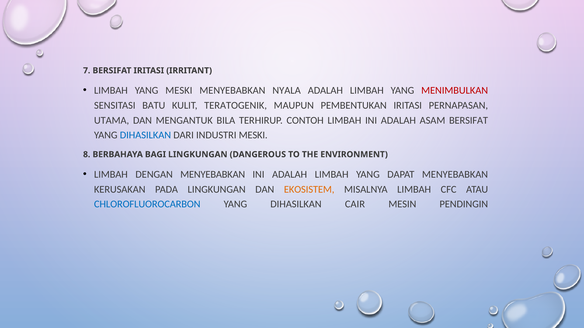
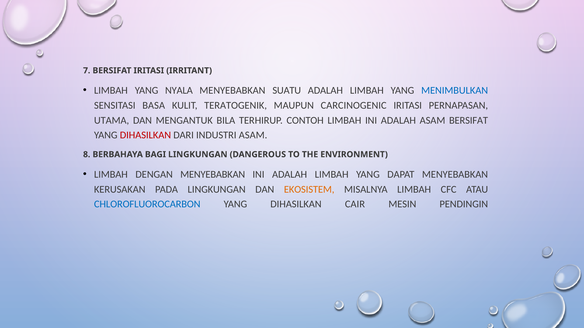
YANG MESKI: MESKI -> NYALA (179, 91)
NYALA: NYALA -> SUATU (287, 91)
MENIMBULKAN colour: red -> blue (455, 91)
BATU: BATU -> BASA (154, 106)
PEMBENTUKAN: PEMBENTUKAN -> CARCINOGENIC (354, 106)
DIHASILKAN colour: blue -> red (145, 135)
INDUSTRI MESKI: MESKI -> ASAM (253, 135)
